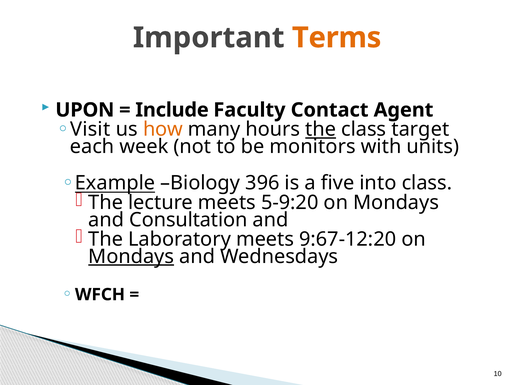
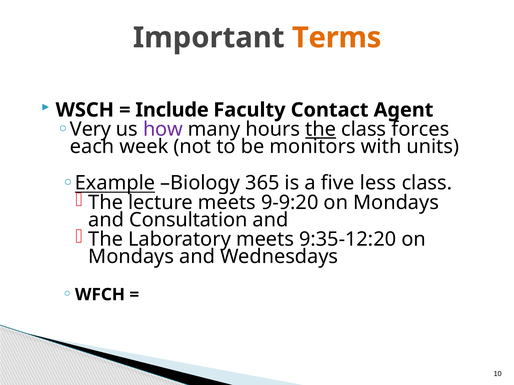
UPON: UPON -> WSCH (85, 110)
Visit: Visit -> Very (90, 130)
how colour: orange -> purple (163, 130)
target: target -> forces (420, 130)
396: 396 -> 365 (262, 183)
into: into -> less (378, 183)
5-9:20: 5-9:20 -> 9-9:20 (290, 203)
9:67-12:20: 9:67-12:20 -> 9:35-12:20 (348, 240)
Mondays underline: present -> none (131, 257)
